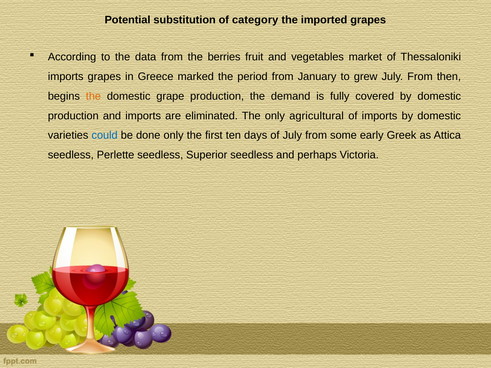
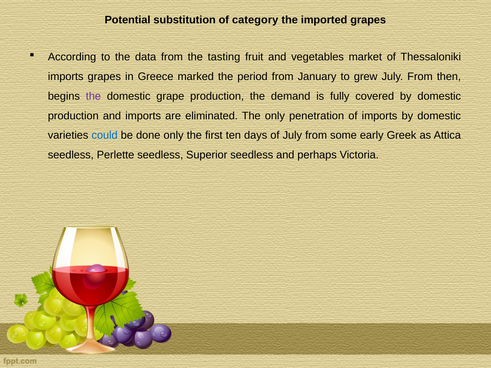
berries: berries -> tasting (224, 57)
the colour: orange -> purple (93, 96)
agricultural: agricultural -> penetration (317, 116)
